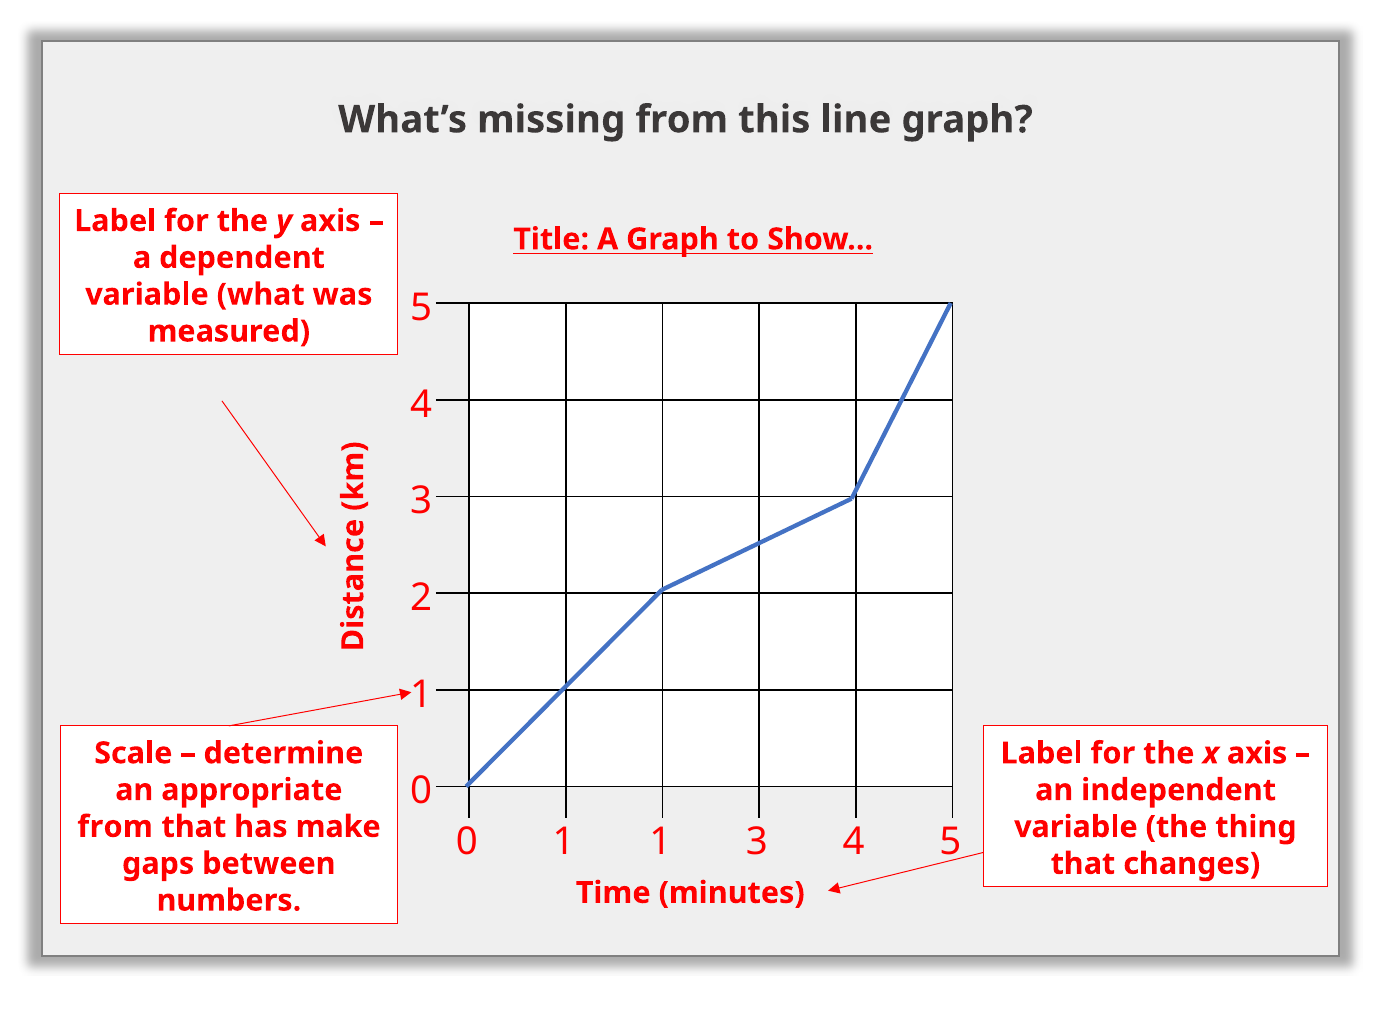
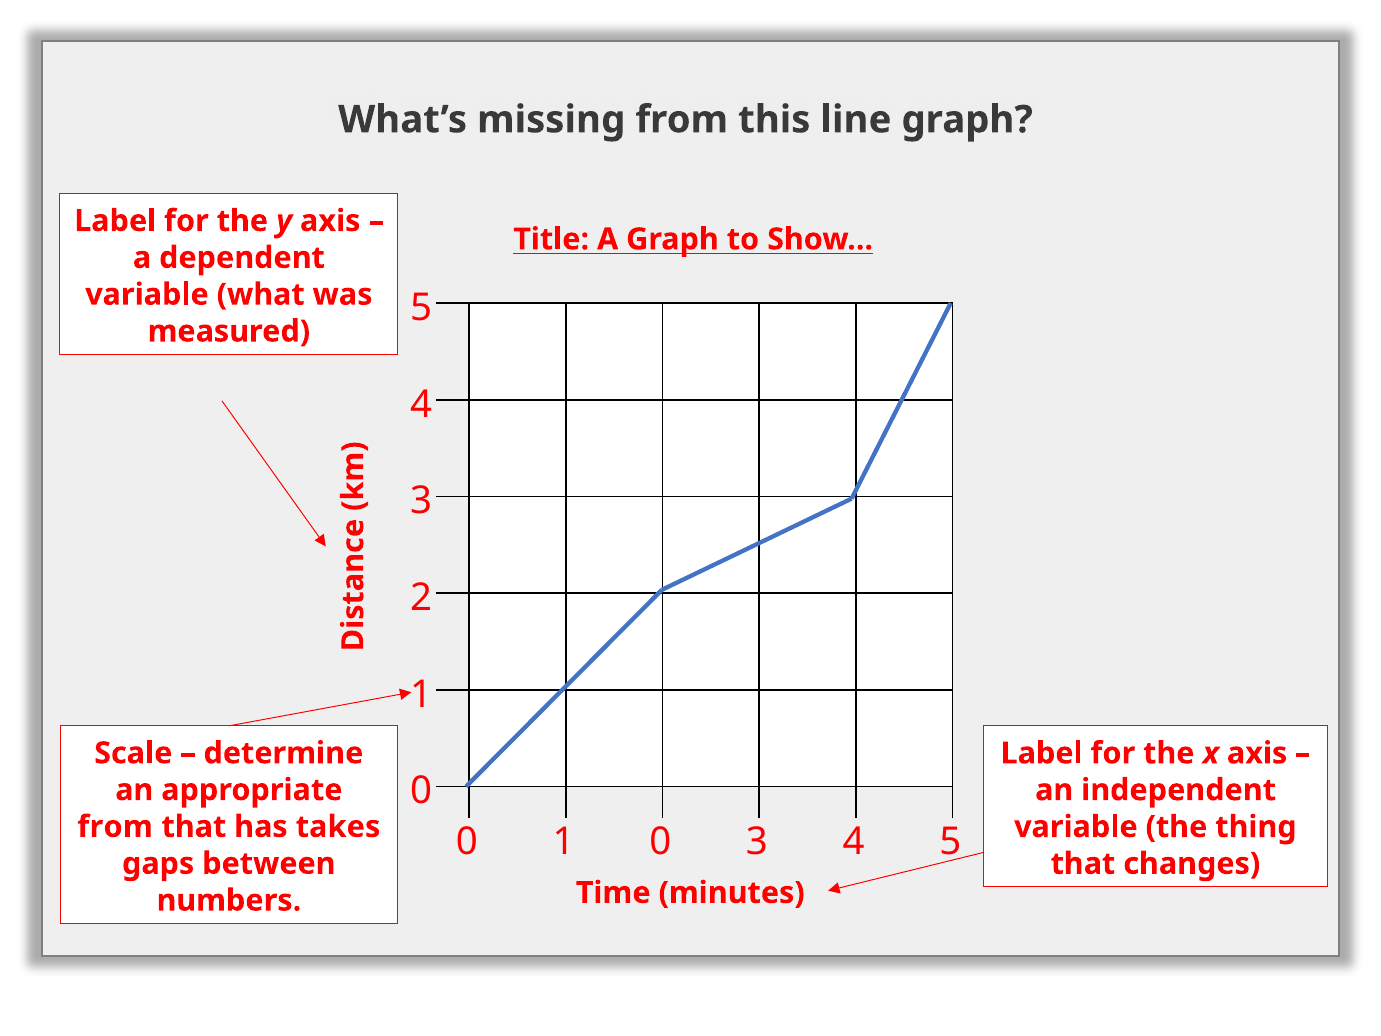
make: make -> takes (338, 827)
0 1 1: 1 -> 0 (660, 842)
